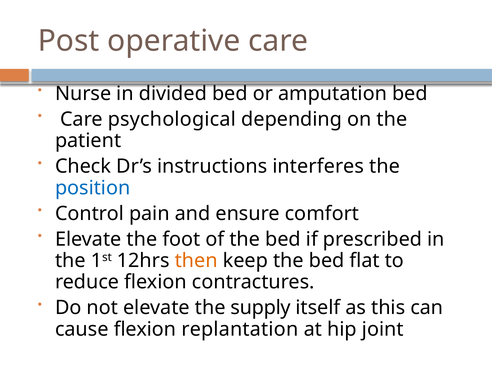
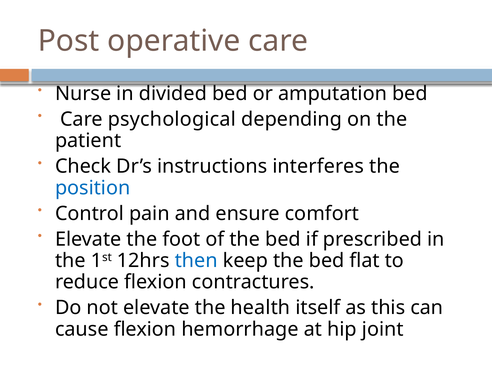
then colour: orange -> blue (196, 261)
supply: supply -> health (260, 308)
replantation: replantation -> hemorrhage (240, 329)
